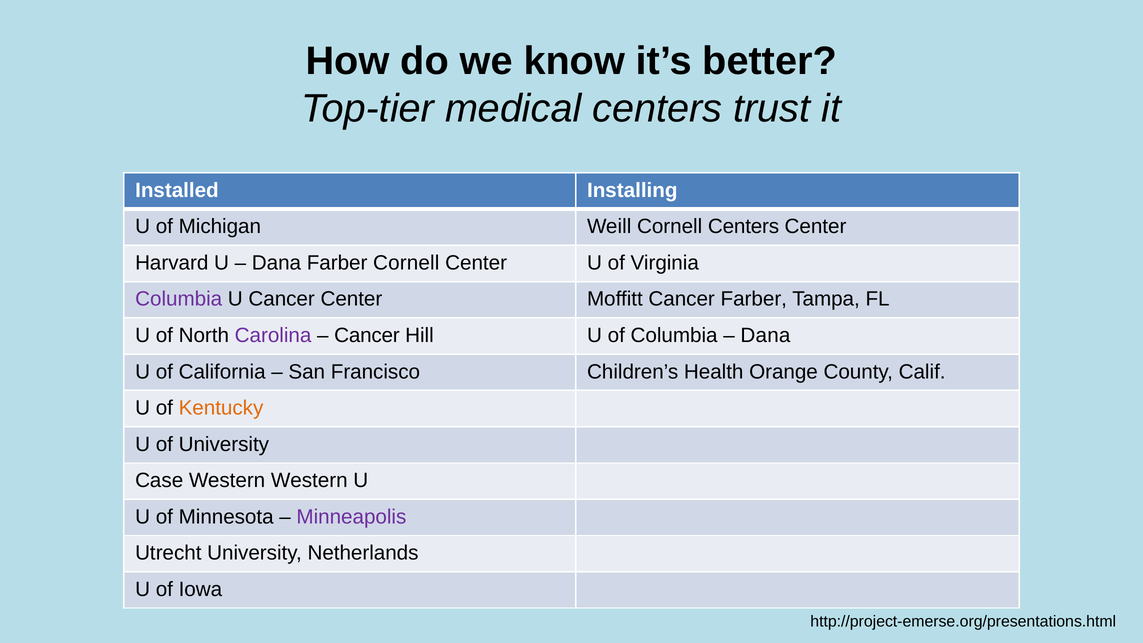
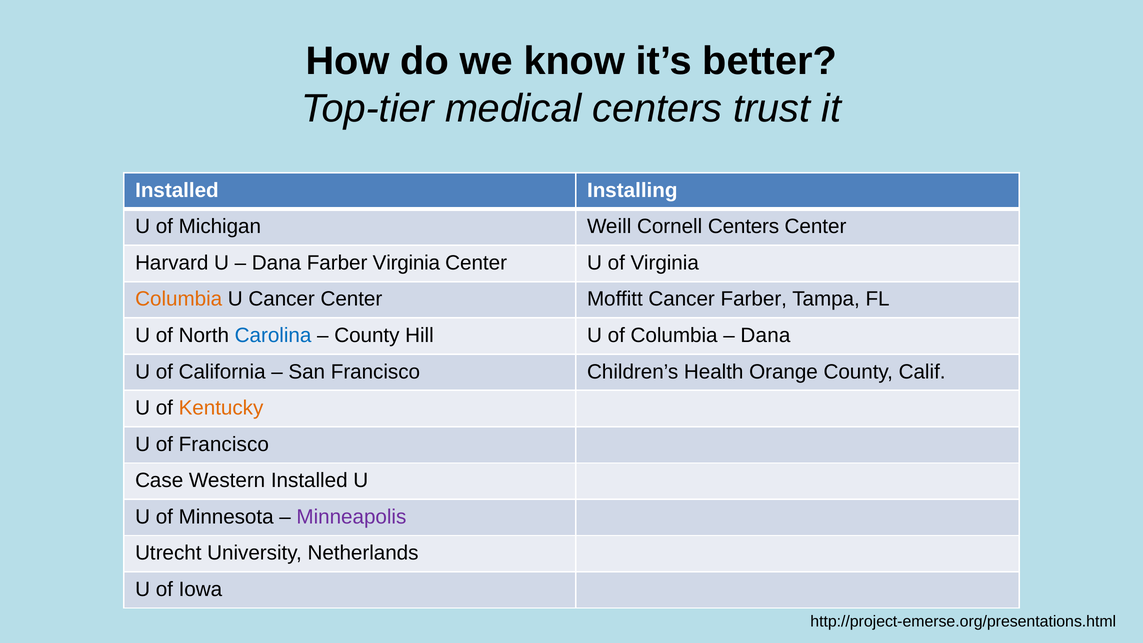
Farber Cornell: Cornell -> Virginia (406, 263)
Columbia colour: purple -> orange (179, 299)
Carolina colour: purple -> blue (273, 335)
Cancer: Cancer -> County (367, 335)
of University: University -> Francisco (224, 444)
Western Western: Western -> Installed (309, 480)
